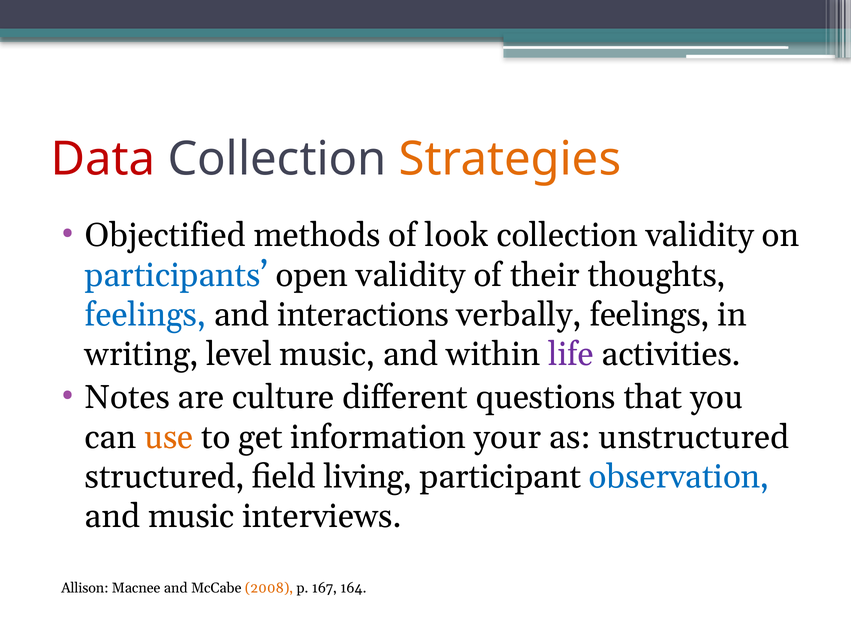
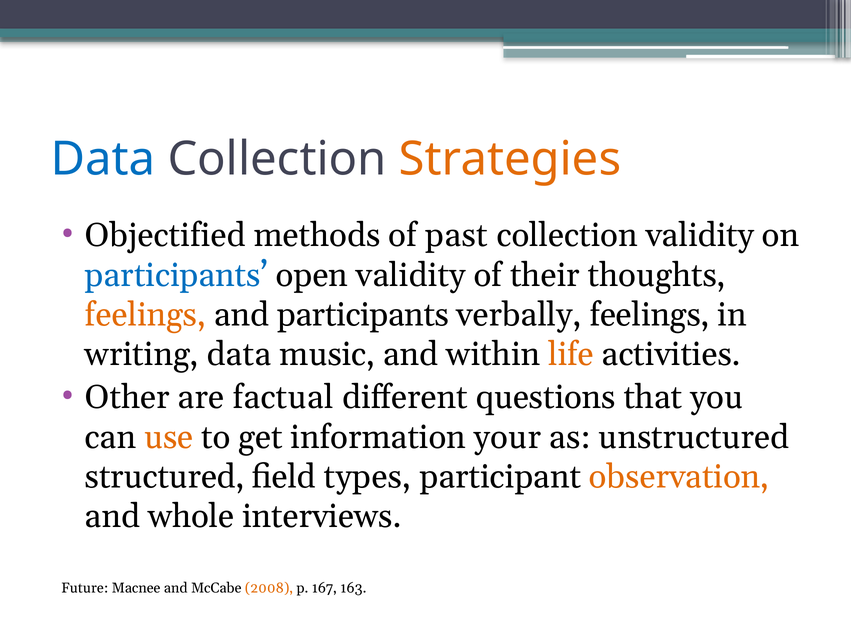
Data colour: red -> blue (103, 159)
look: look -> past (457, 236)
feelings colour: blue -> orange (146, 315)
and interactions: interactions -> participants (363, 315)
writing level: level -> data (239, 355)
life colour: purple -> orange (571, 355)
Notes: Notes -> Other (127, 398)
culture: culture -> factual (283, 398)
living: living -> types (368, 477)
observation colour: blue -> orange (679, 477)
and music: music -> whole (191, 517)
Allison: Allison -> Future (85, 588)
164: 164 -> 163 (353, 588)
